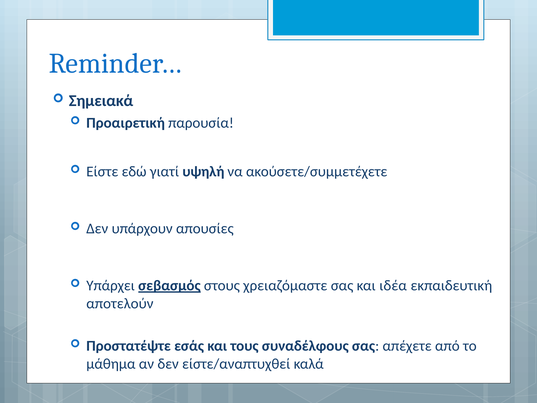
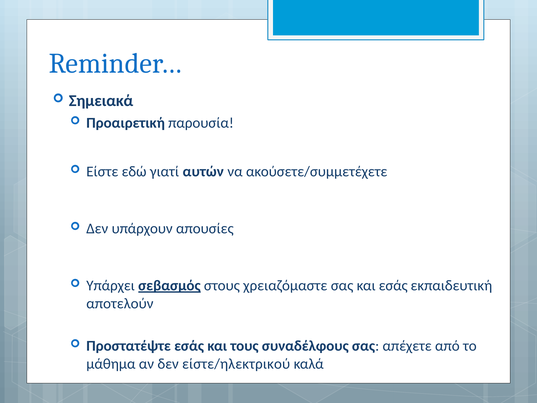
υψηλή: υψηλή -> αυτών (203, 171)
και ιδέα: ιδέα -> εσάς (393, 285)
είστε/αναπτυχθεί: είστε/αναπτυχθεί -> είστε/ηλεκτρικού (236, 364)
